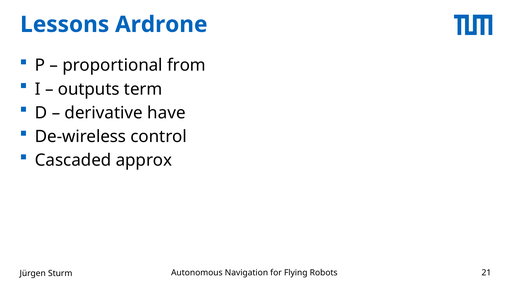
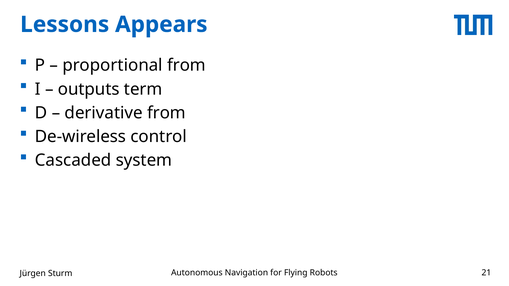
Ardrone: Ardrone -> Appears (161, 24)
derivative have: have -> from (167, 113)
approx: approx -> system (144, 160)
